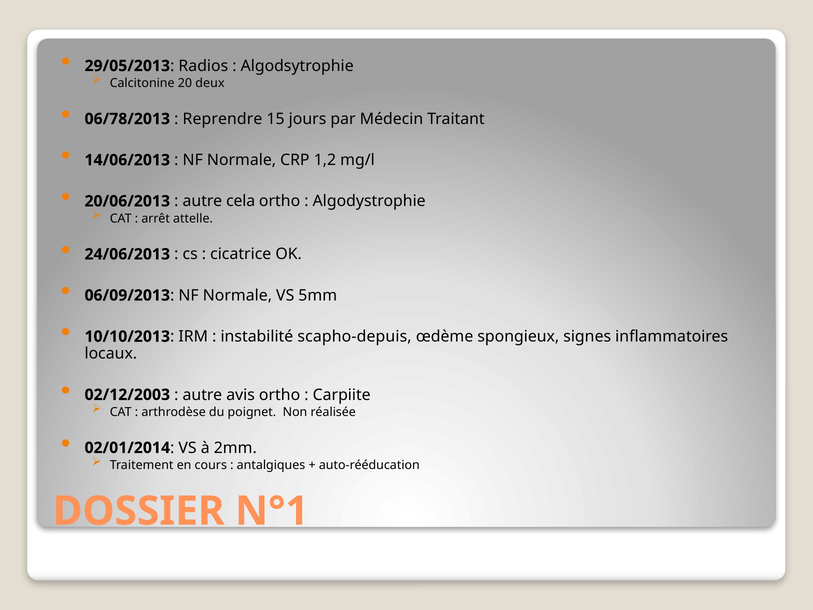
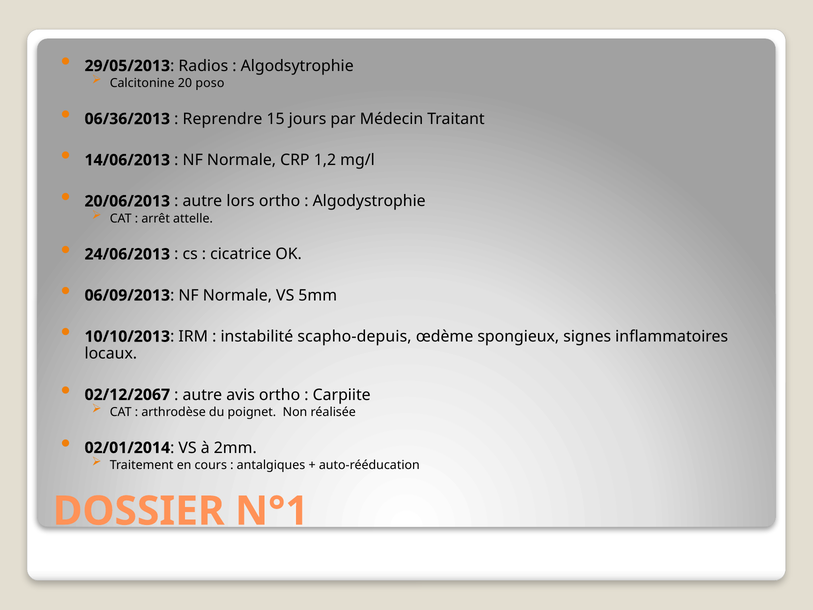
deux: deux -> poso (210, 83)
06/78/2013: 06/78/2013 -> 06/36/2013 (127, 119)
cela: cela -> lors (241, 201)
02/12/2003: 02/12/2003 -> 02/12/2067 (127, 395)
